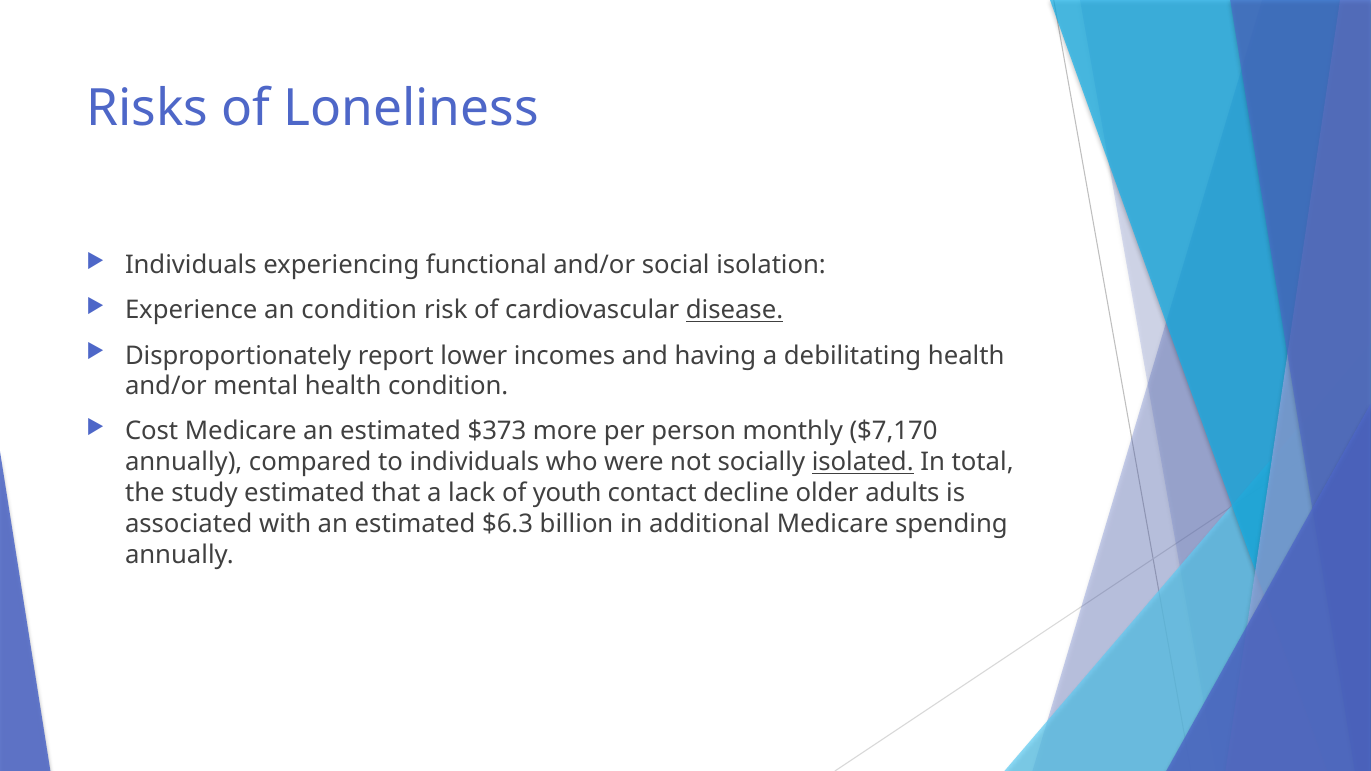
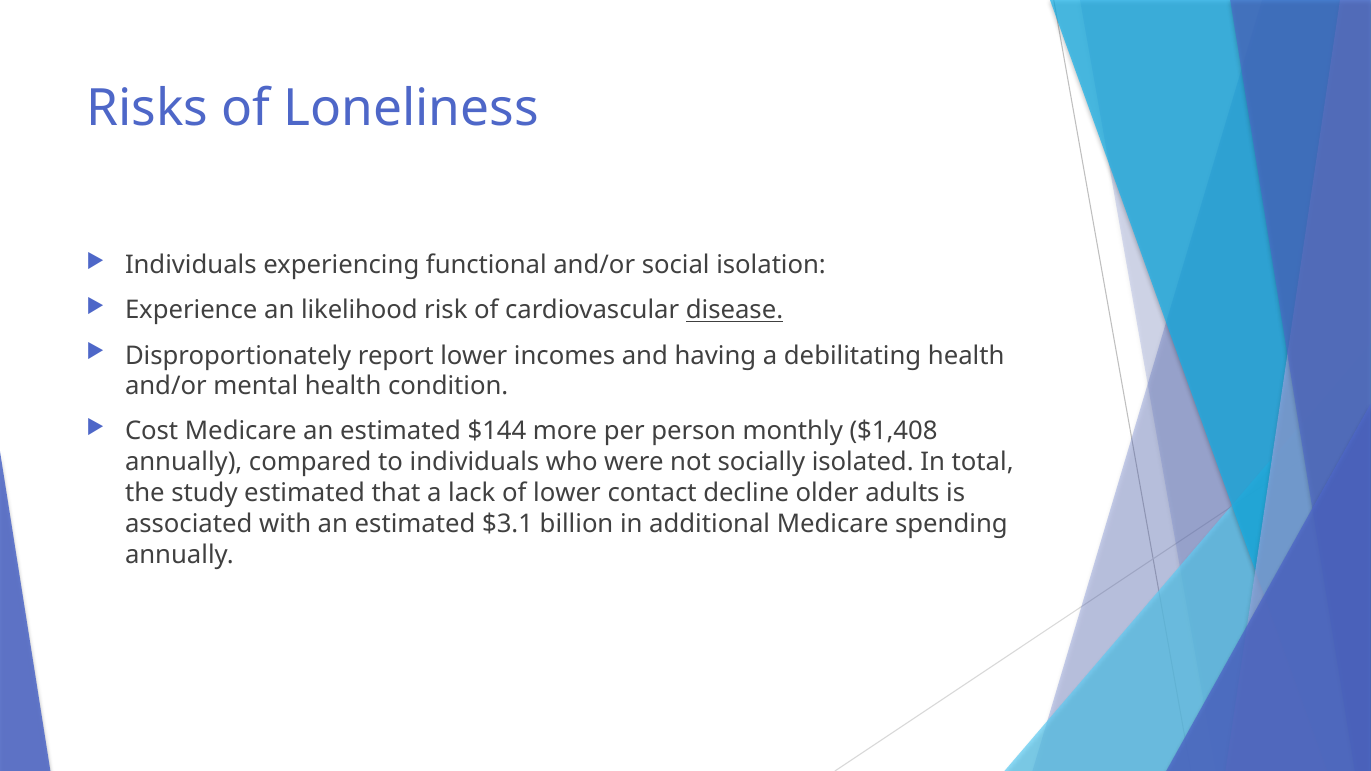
an condition: condition -> likelihood (359, 310)
$373: $373 -> $144 (497, 432)
$7,170: $7,170 -> $1,408 (894, 432)
isolated underline: present -> none (863, 462)
of youth: youth -> lower (567, 493)
$6.3: $6.3 -> $3.1 (508, 524)
